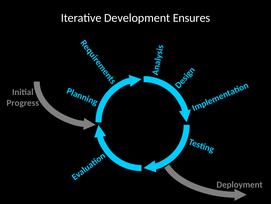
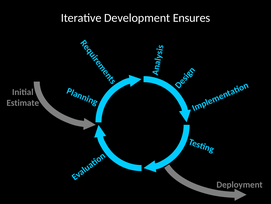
Progress: Progress -> Estimate (23, 103)
